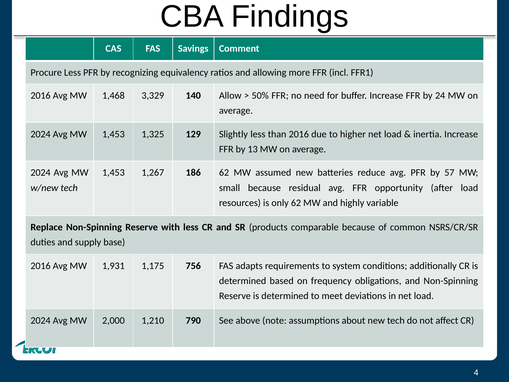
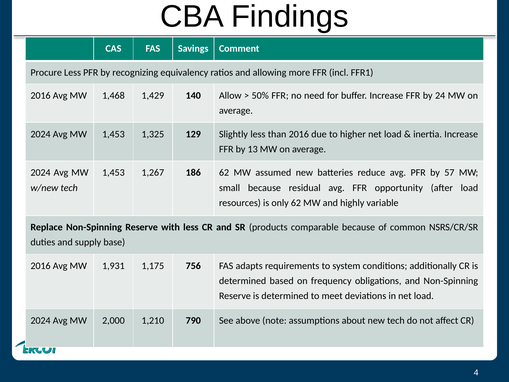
3,329: 3,329 -> 1,429 (153, 95)
